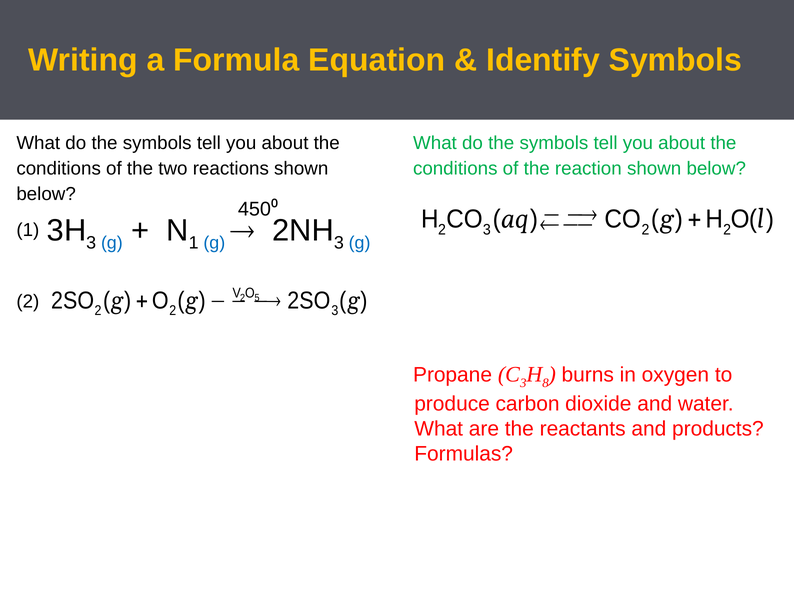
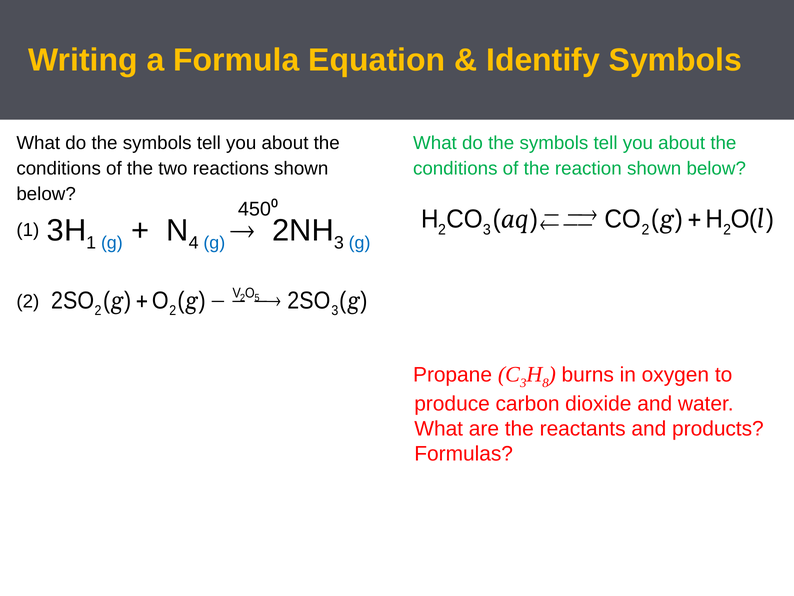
3: 3 -> 1 (91, 243)
1: 1 -> 4 (194, 243)
